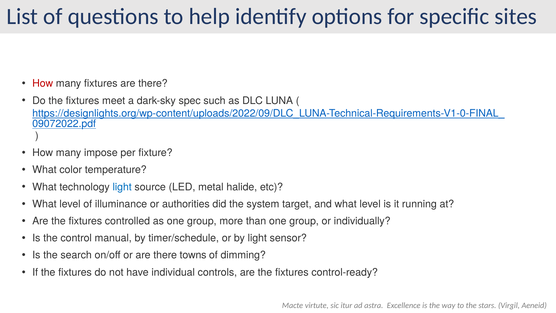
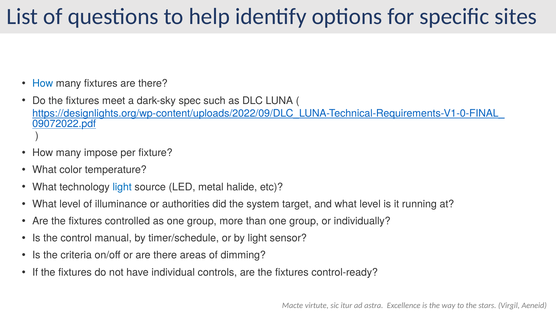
How colour: red -> blue (43, 83)
search: search -> criteria (76, 255)
towns: towns -> areas (193, 255)
